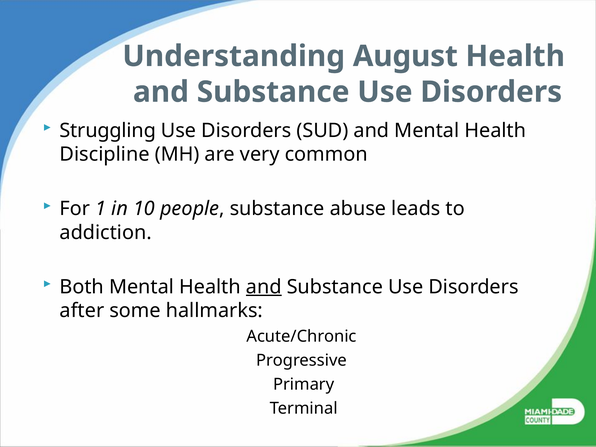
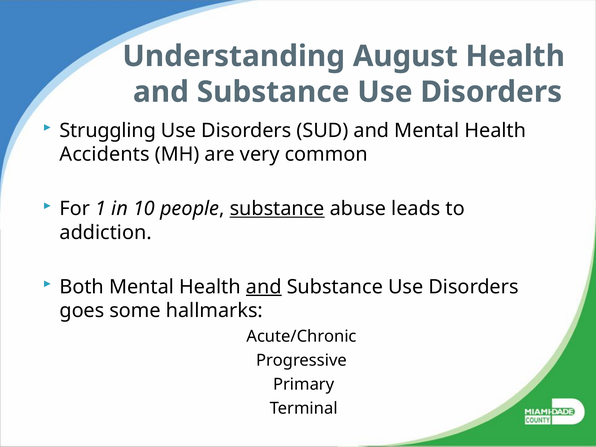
Discipline: Discipline -> Accidents (105, 154)
substance underline: none -> present (277, 209)
after: after -> goes (82, 311)
